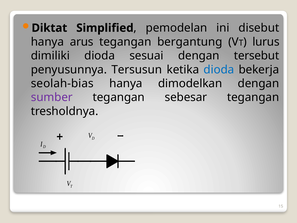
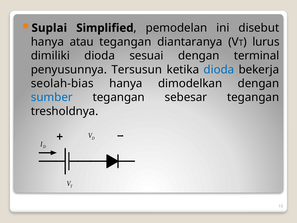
Diktat: Diktat -> Suplai (49, 28)
arus: arus -> atau (82, 42)
bergantung: bergantung -> diantaranya (190, 42)
tersebut: tersebut -> terminal (257, 56)
sumber colour: purple -> blue (52, 97)
